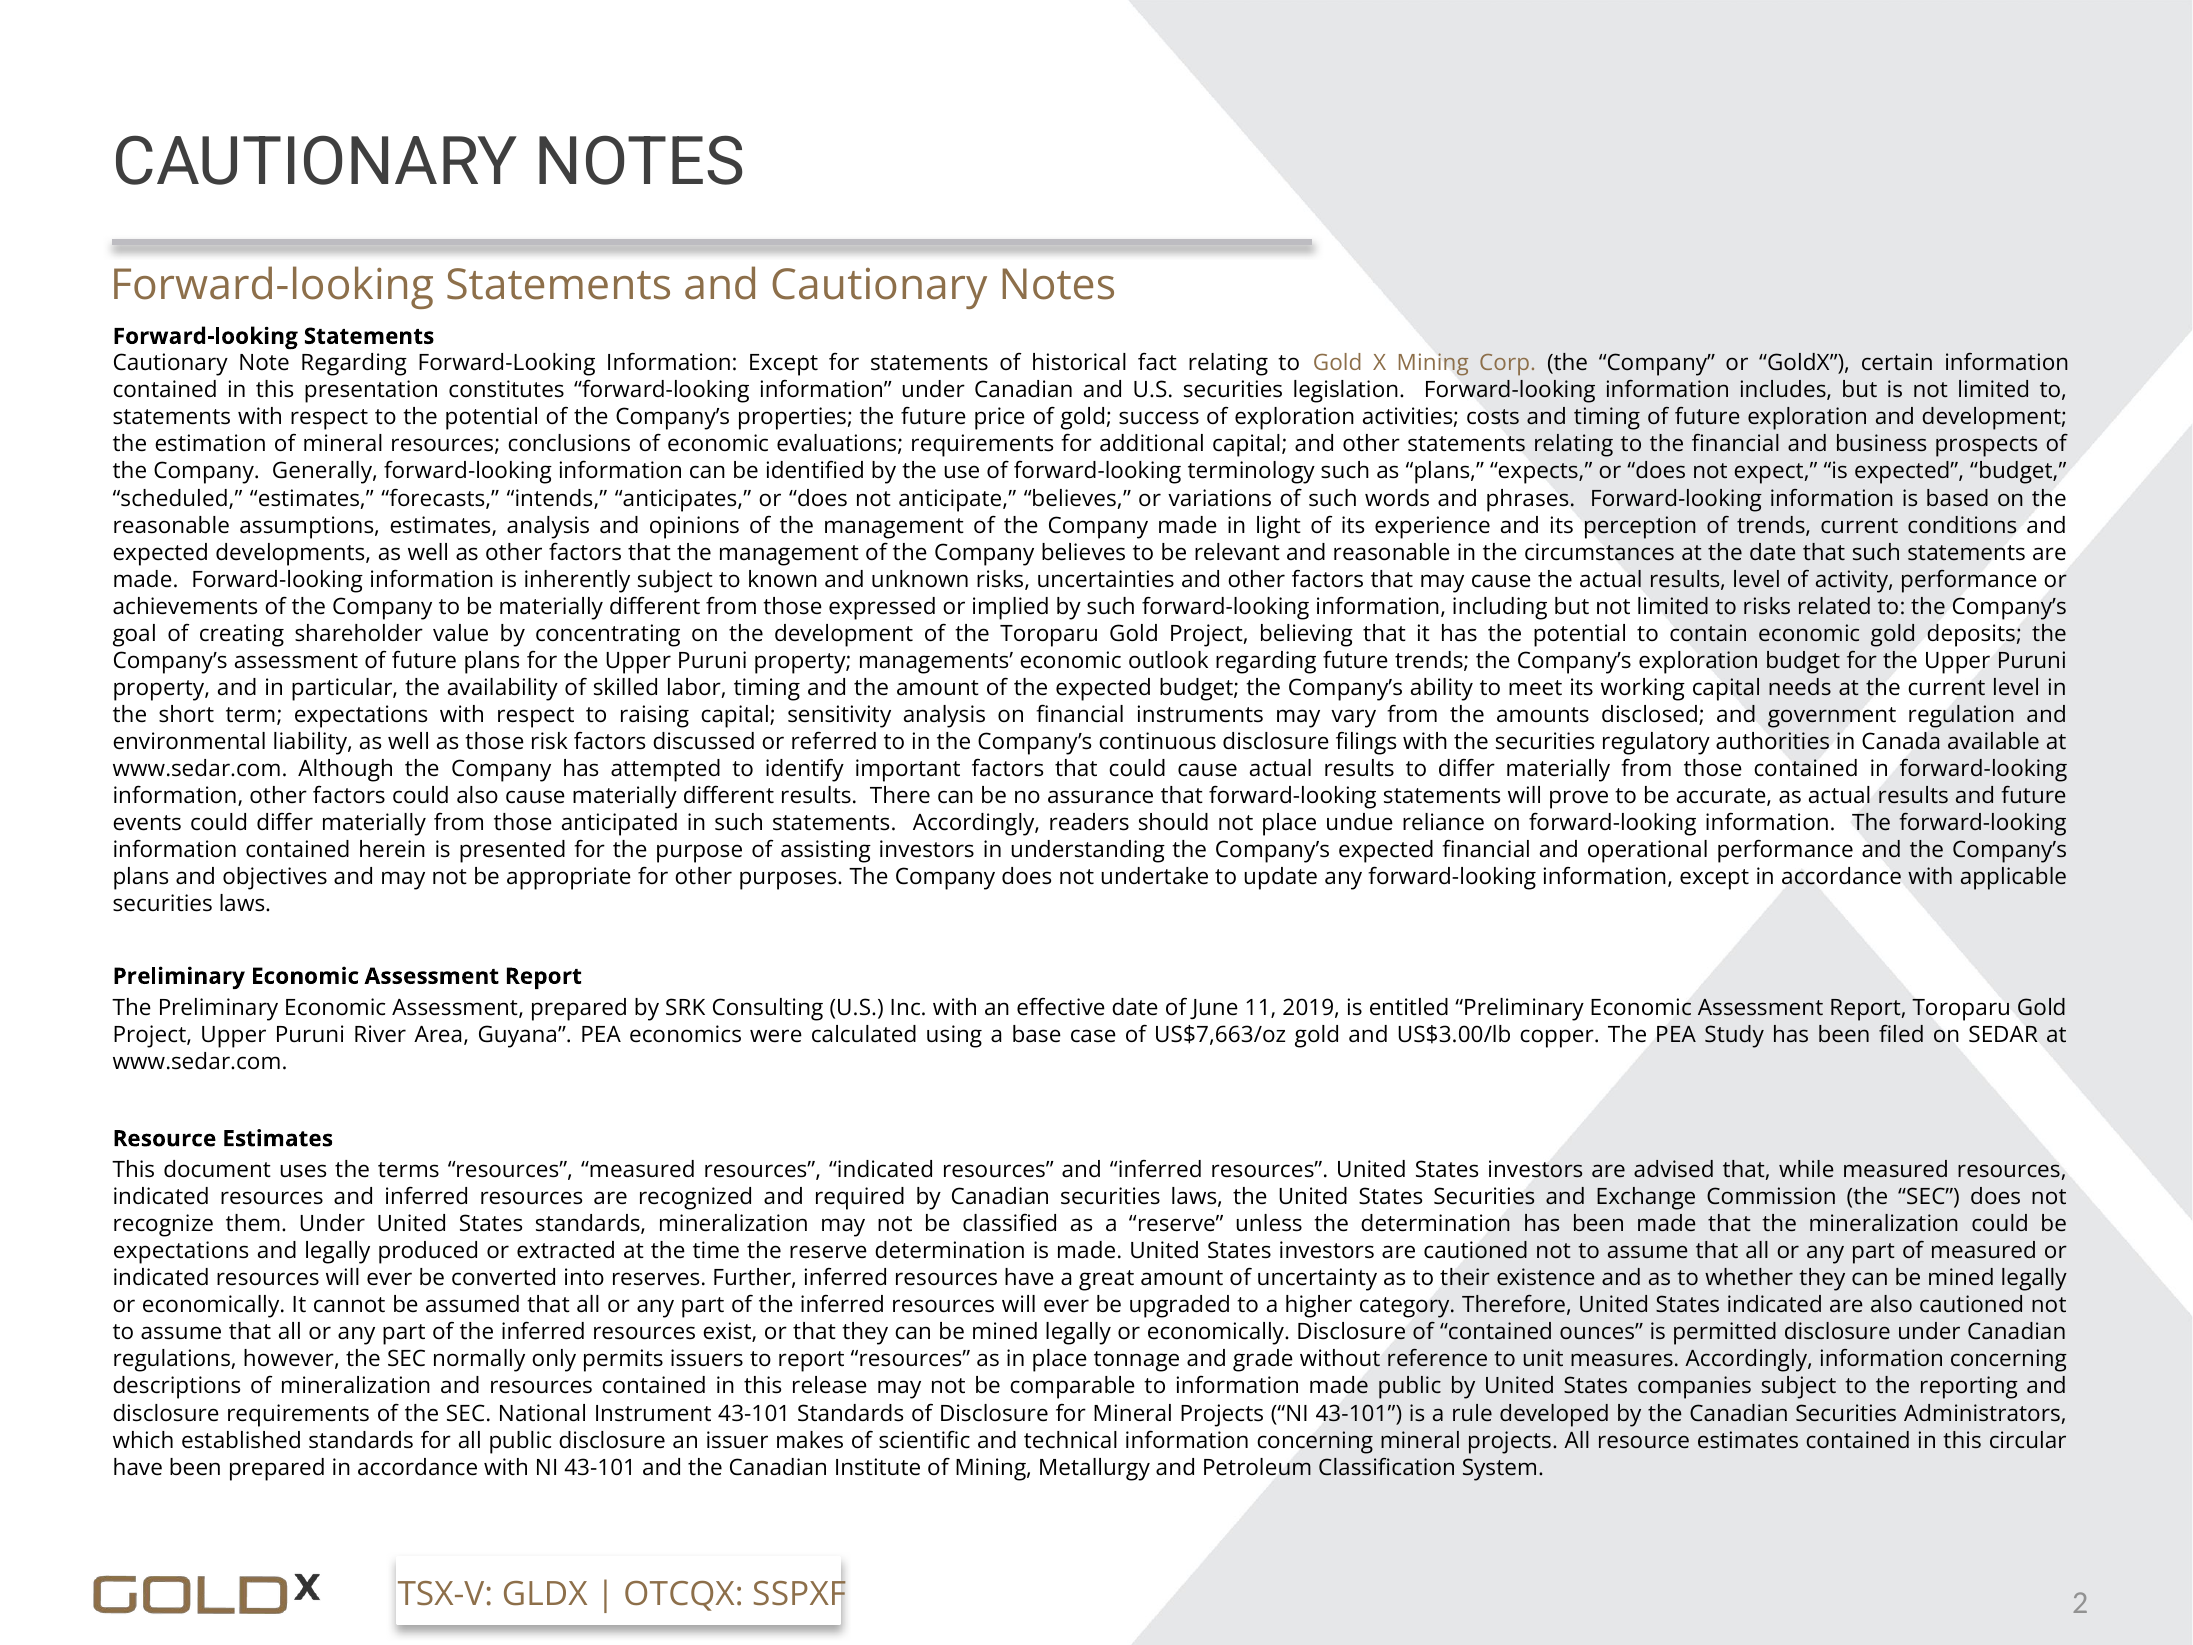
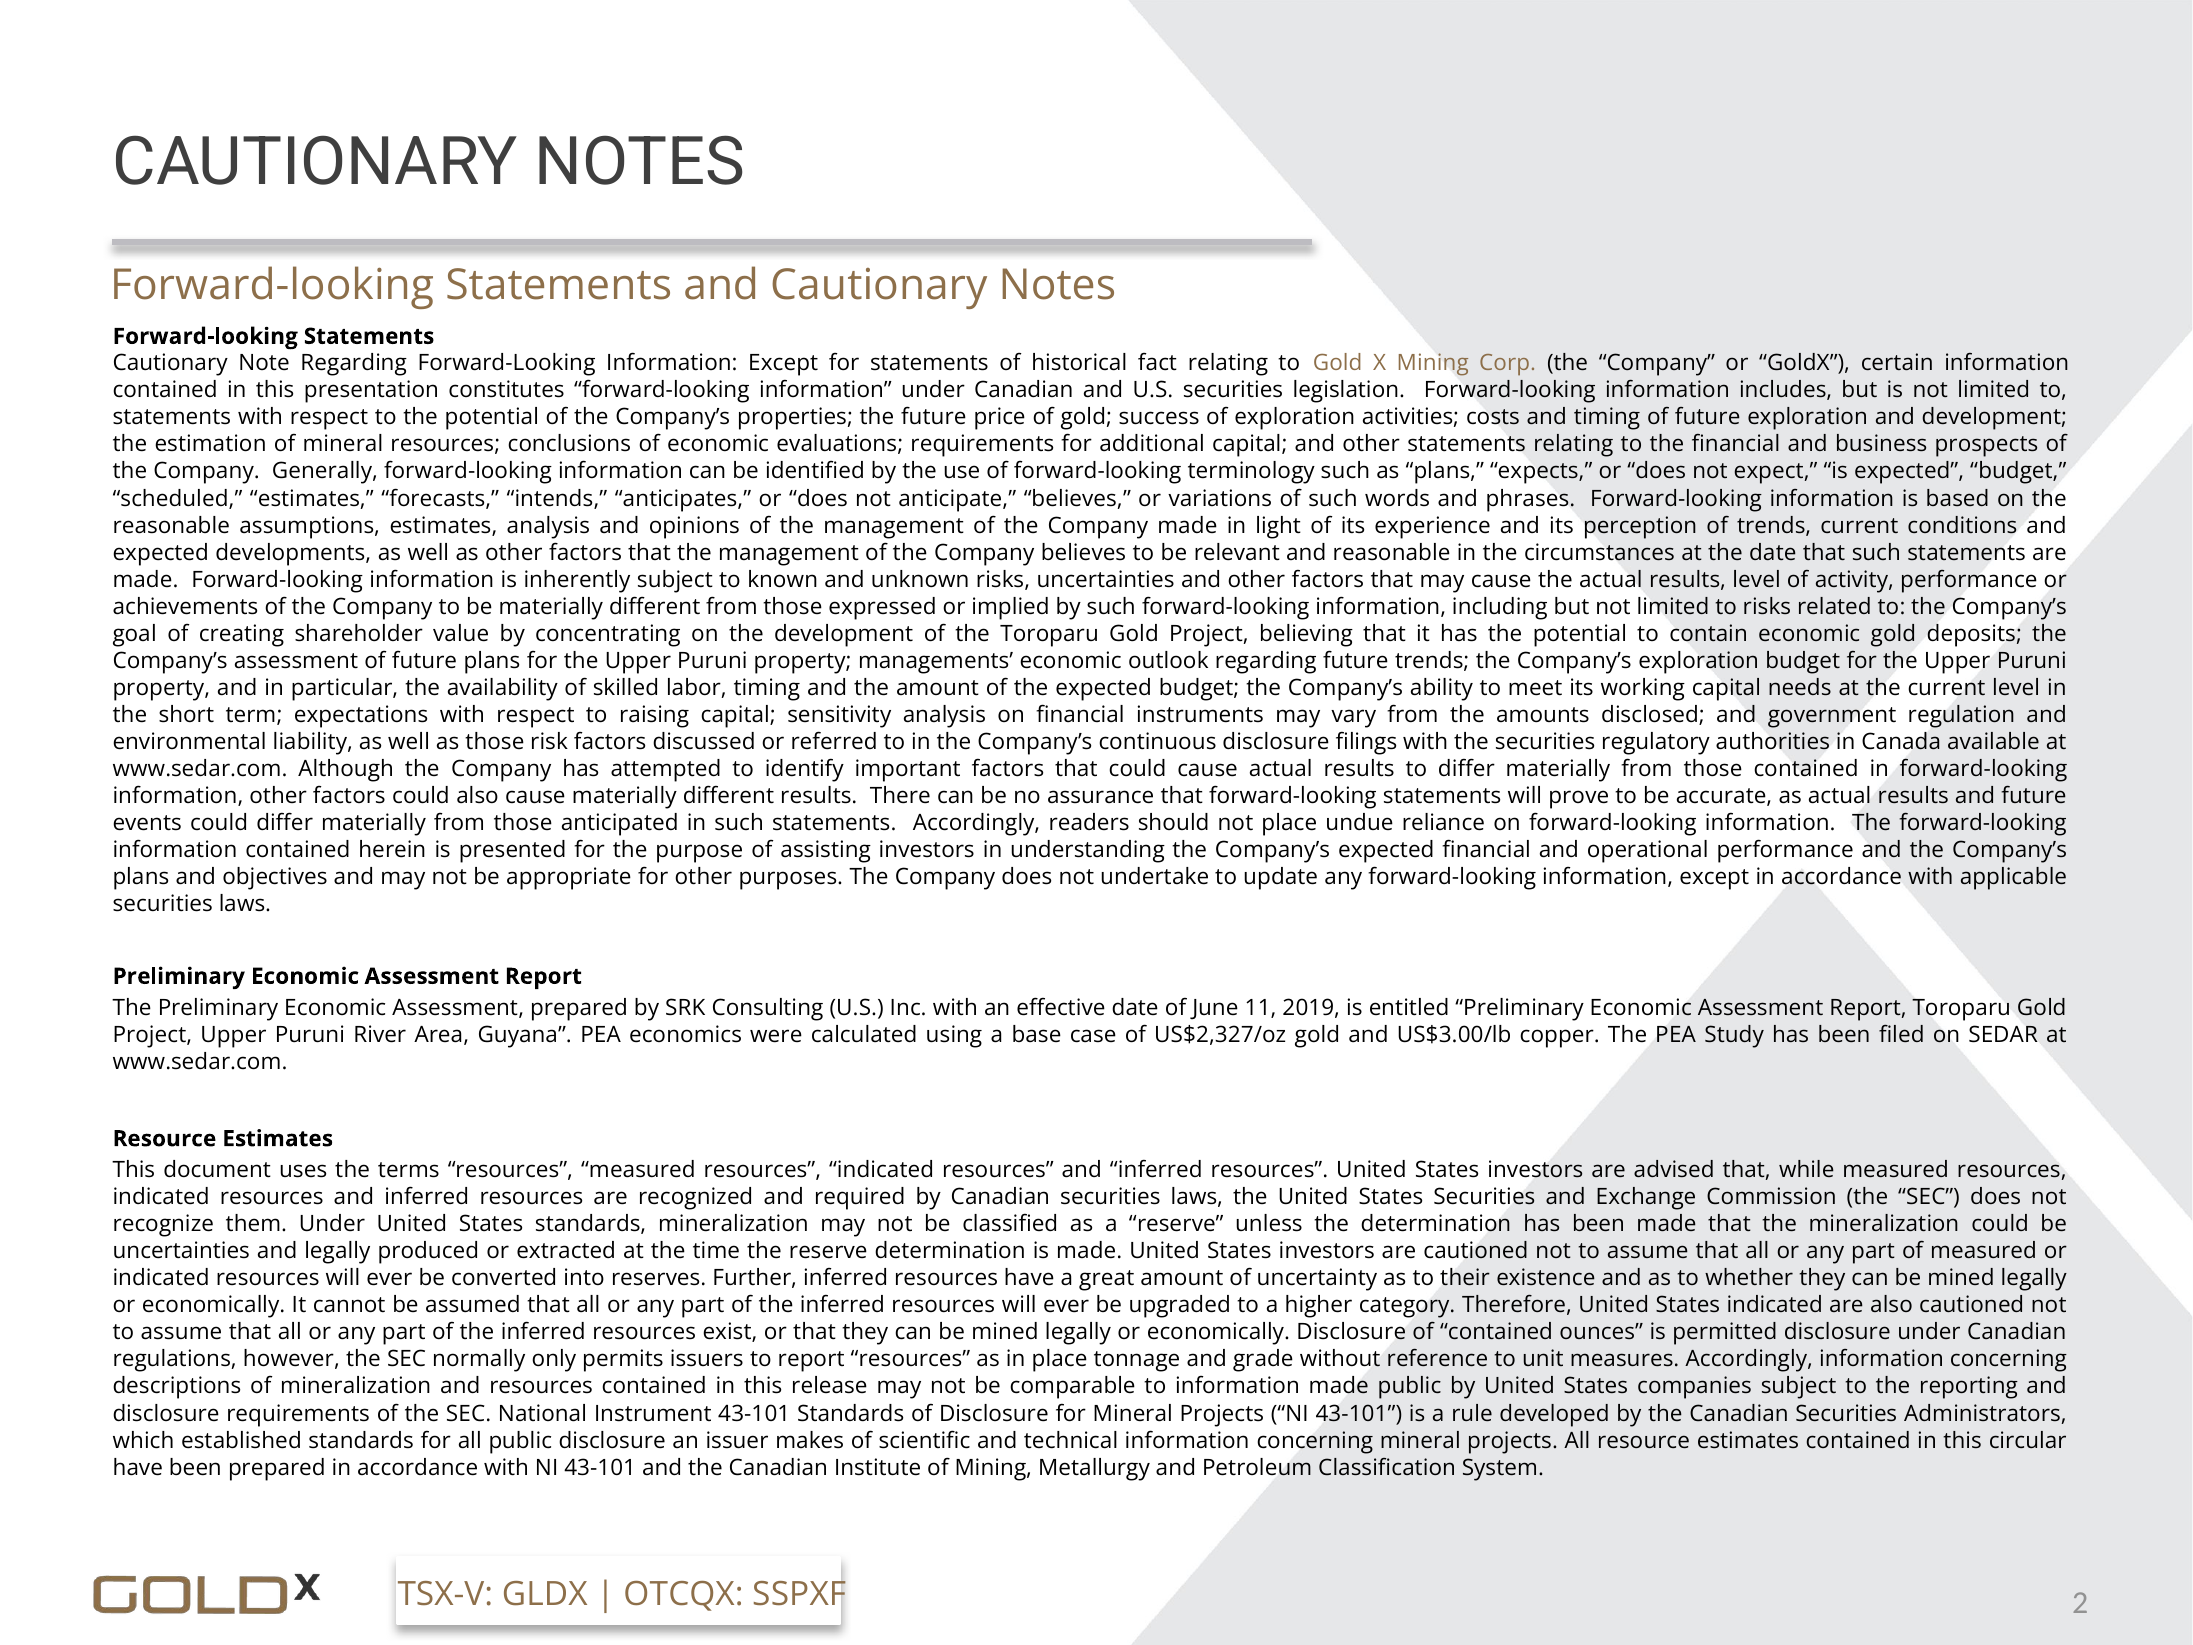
US$7,663/oz: US$7,663/oz -> US$2,327/oz (1220, 1035)
expectations: expectations -> uncertainties (181, 1251)
